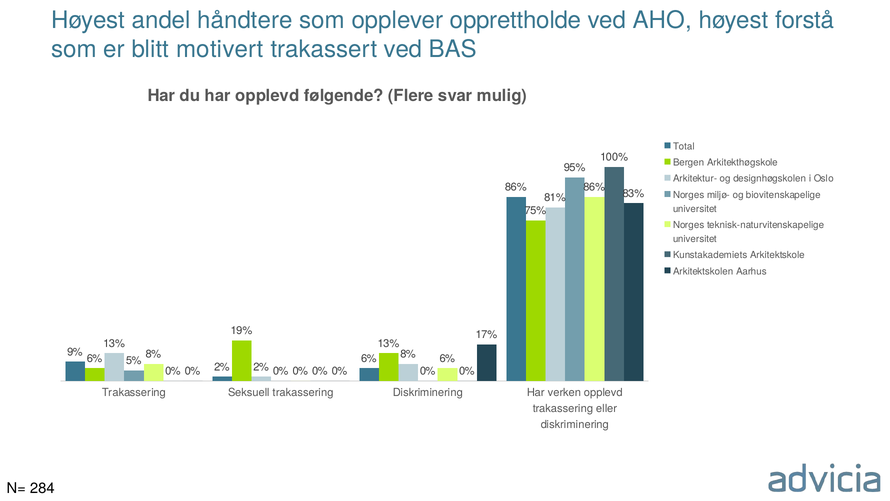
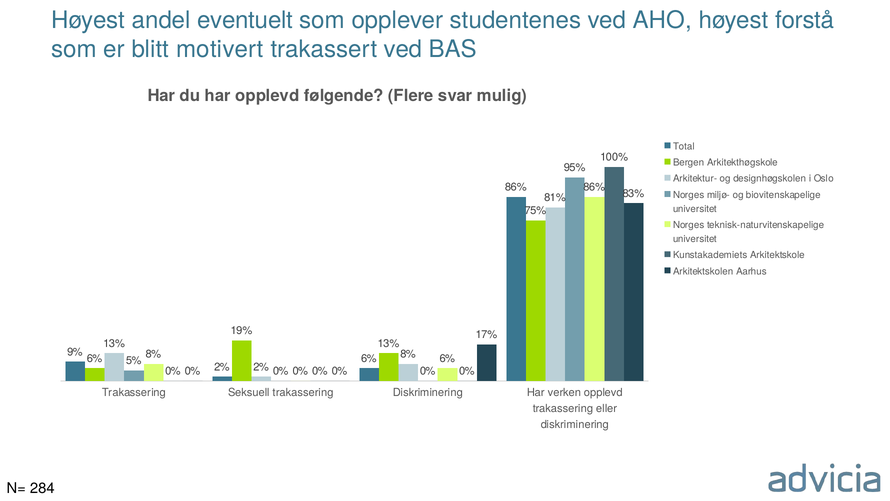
håndtere: håndtere -> eventuelt (245, 20)
opprettholde: opprettholde -> studentenes (516, 20)
